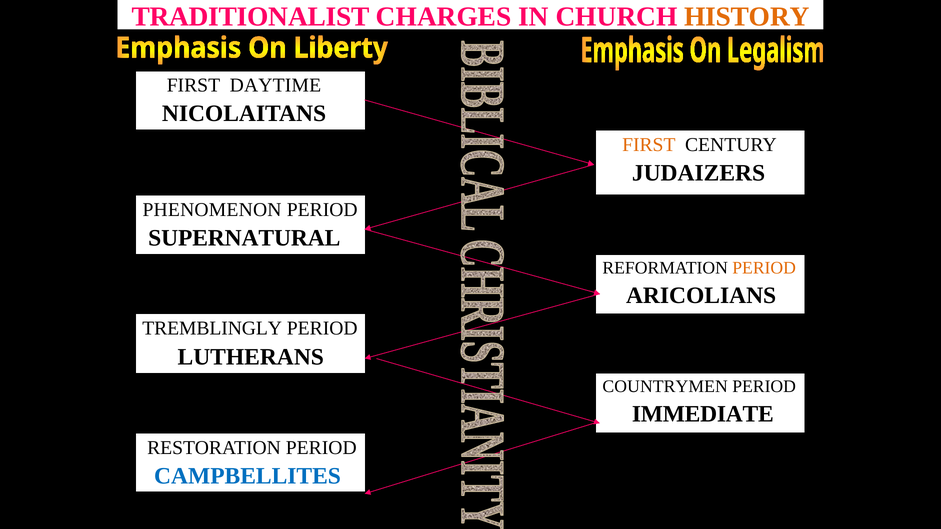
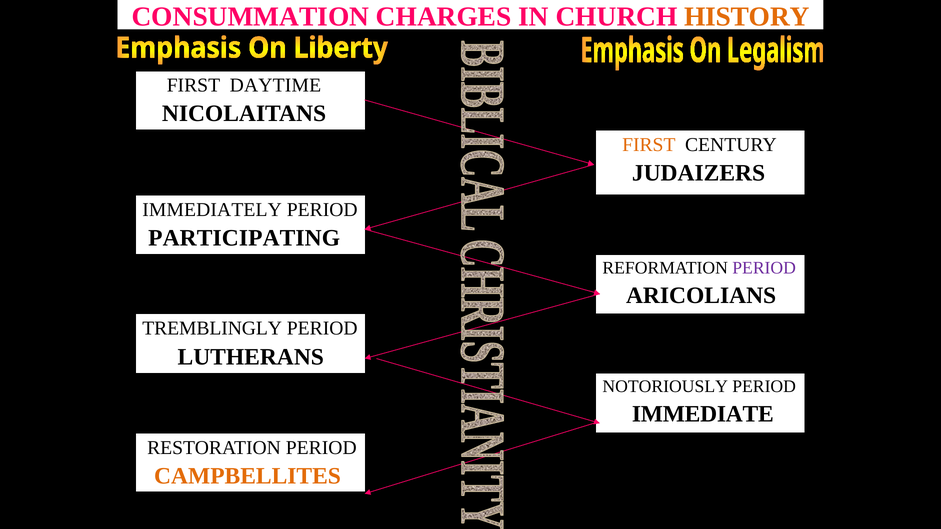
TRADITIONALIST: TRADITIONALIST -> CONSUMMATION (250, 17)
PHENOMENON: PHENOMENON -> IMMEDIATELY (212, 210)
SUPERNATURAL: SUPERNATURAL -> PARTICIPATING (244, 238)
PERIOD colour: orange -> purple (764, 268)
COUNTRYMEN: COUNTRYMEN -> NOTORIOUSLY (665, 387)
CAMPBELLITES colour: blue -> orange (248, 476)
